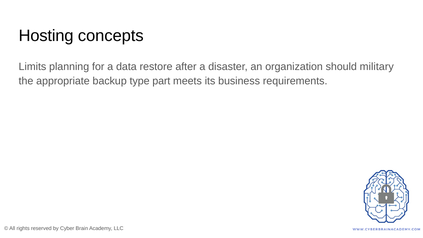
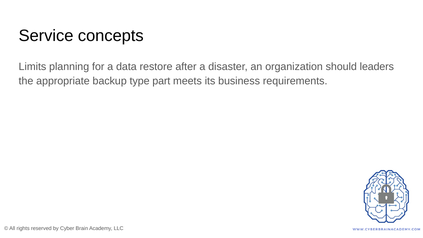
Hosting: Hosting -> Service (46, 36)
military: military -> leaders (377, 67)
